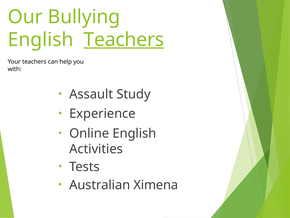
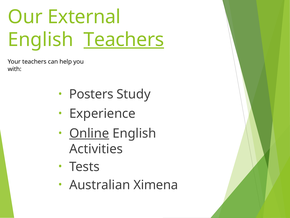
Bullying: Bullying -> External (84, 17)
Assault: Assault -> Posters (91, 94)
Online underline: none -> present (89, 133)
